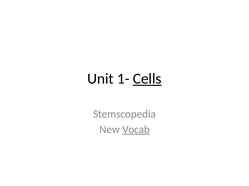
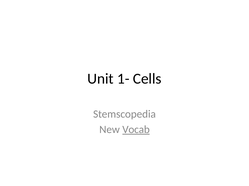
Cells underline: present -> none (147, 79)
